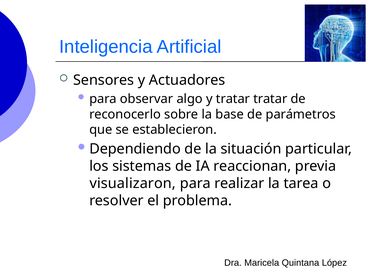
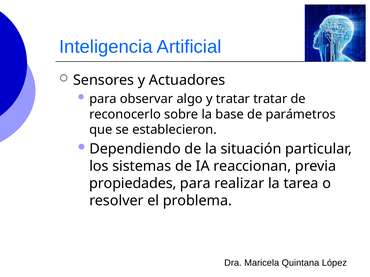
visualizaron: visualizaron -> propiedades (133, 184)
